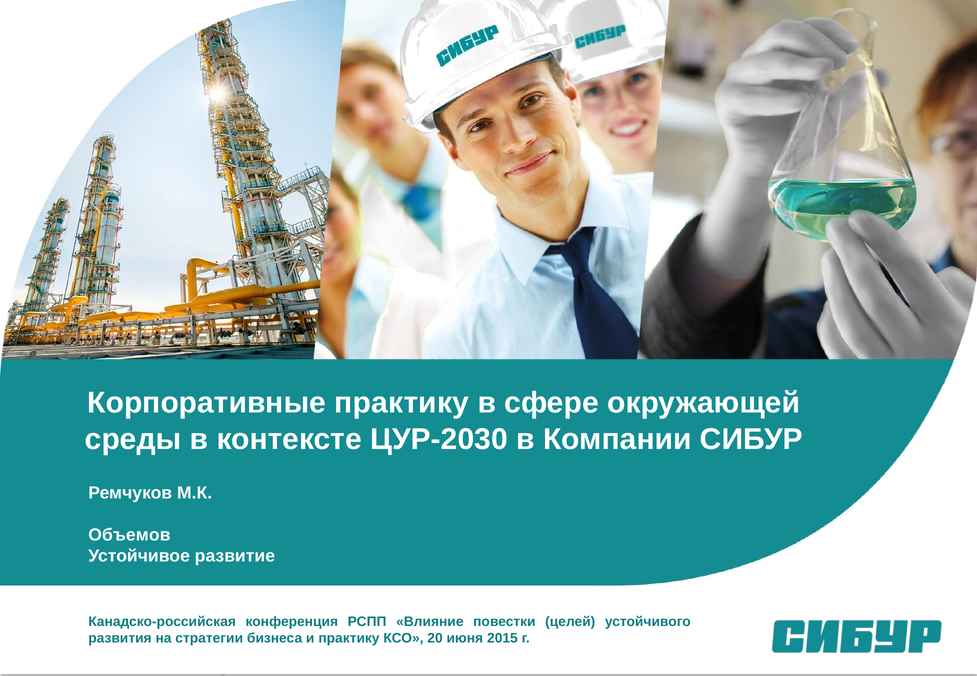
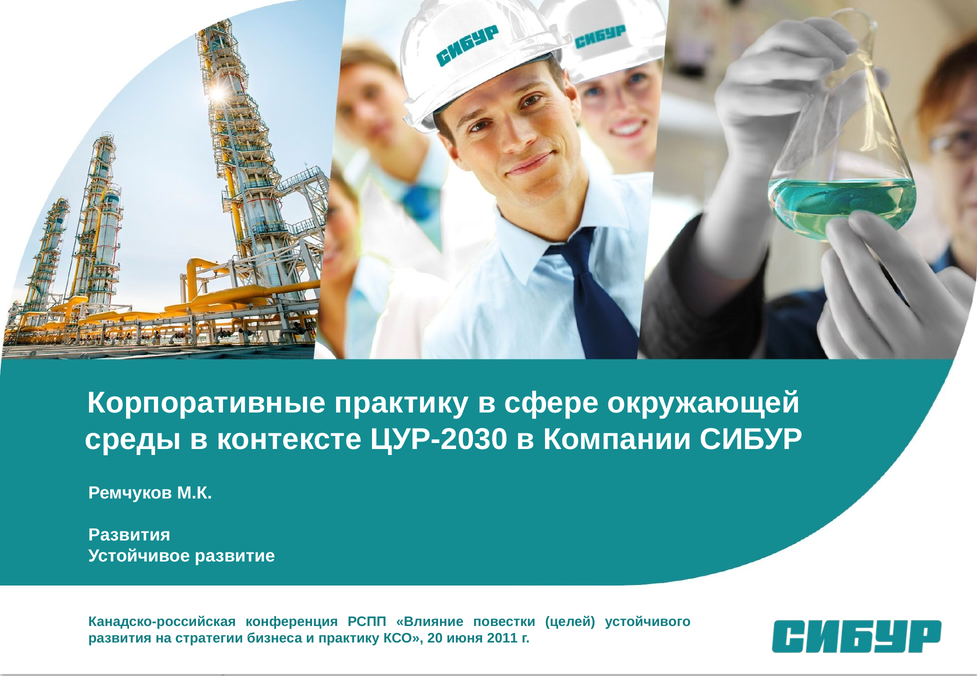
Объемов: Объемов -> Развития (129, 535)
2015: 2015 -> 2011 (502, 639)
